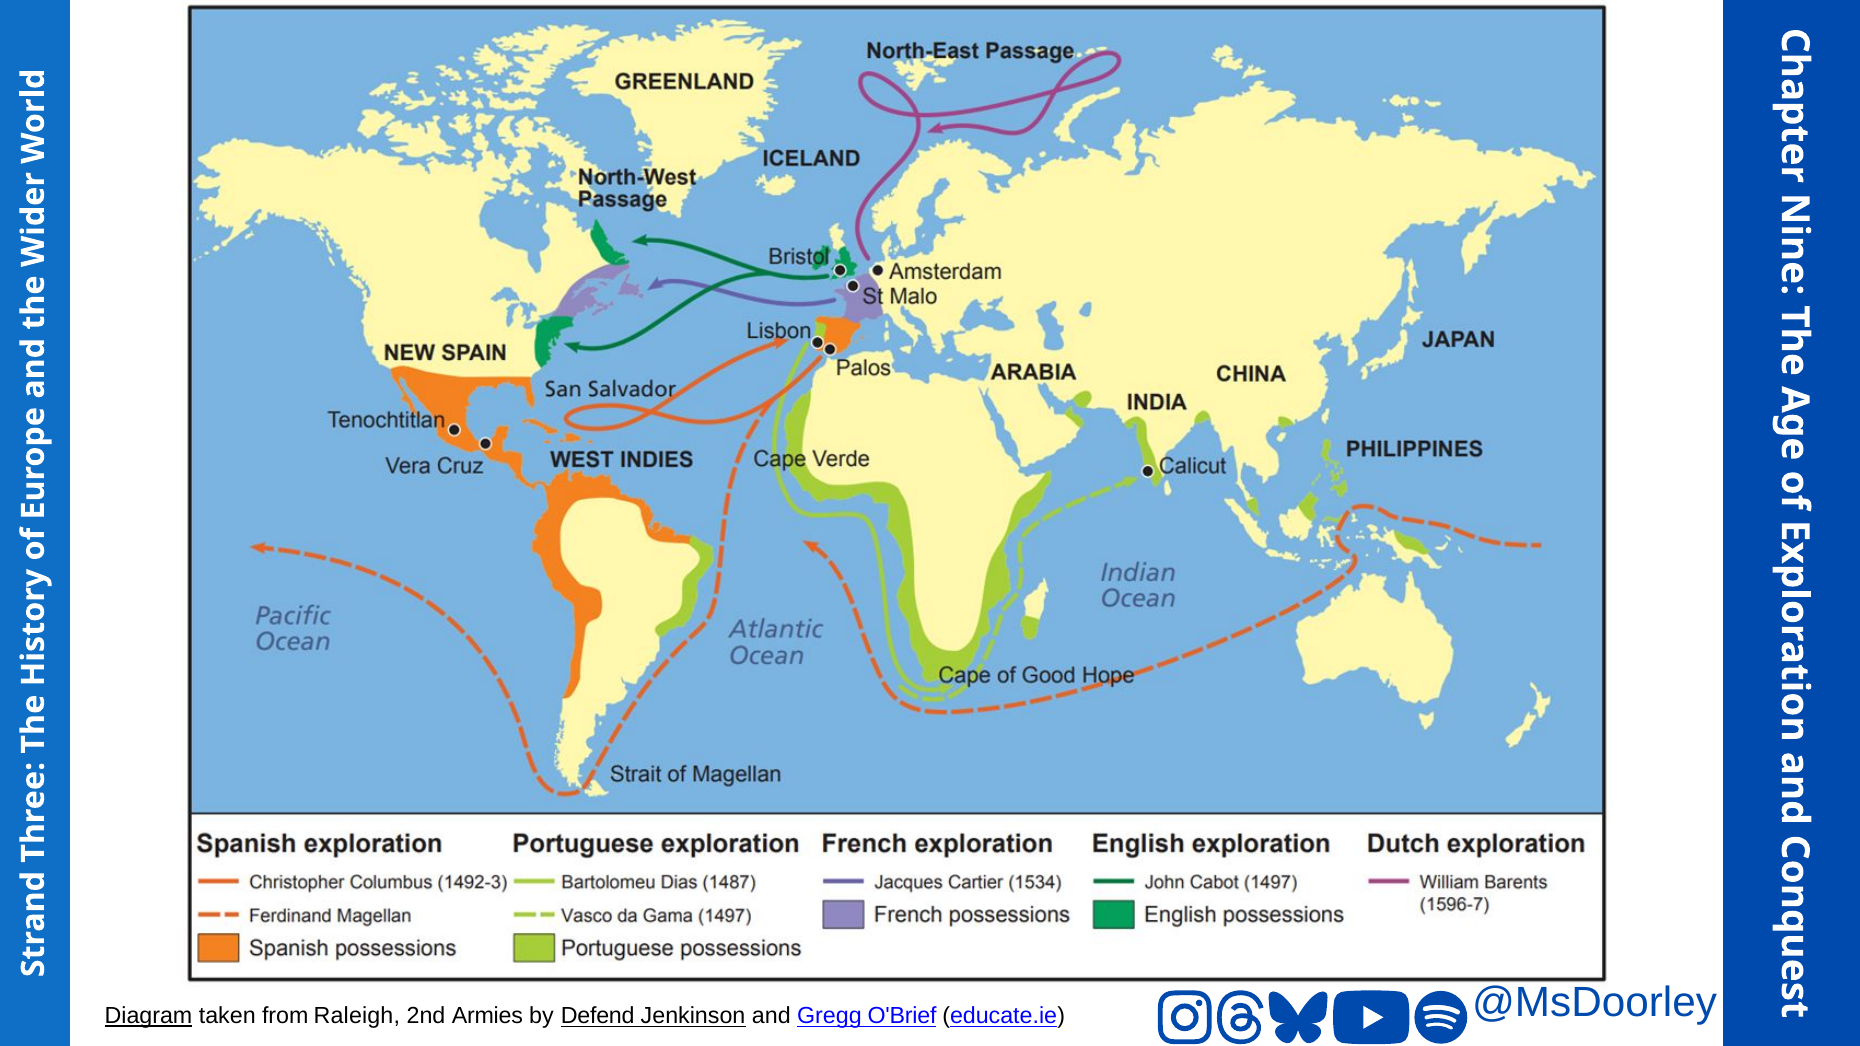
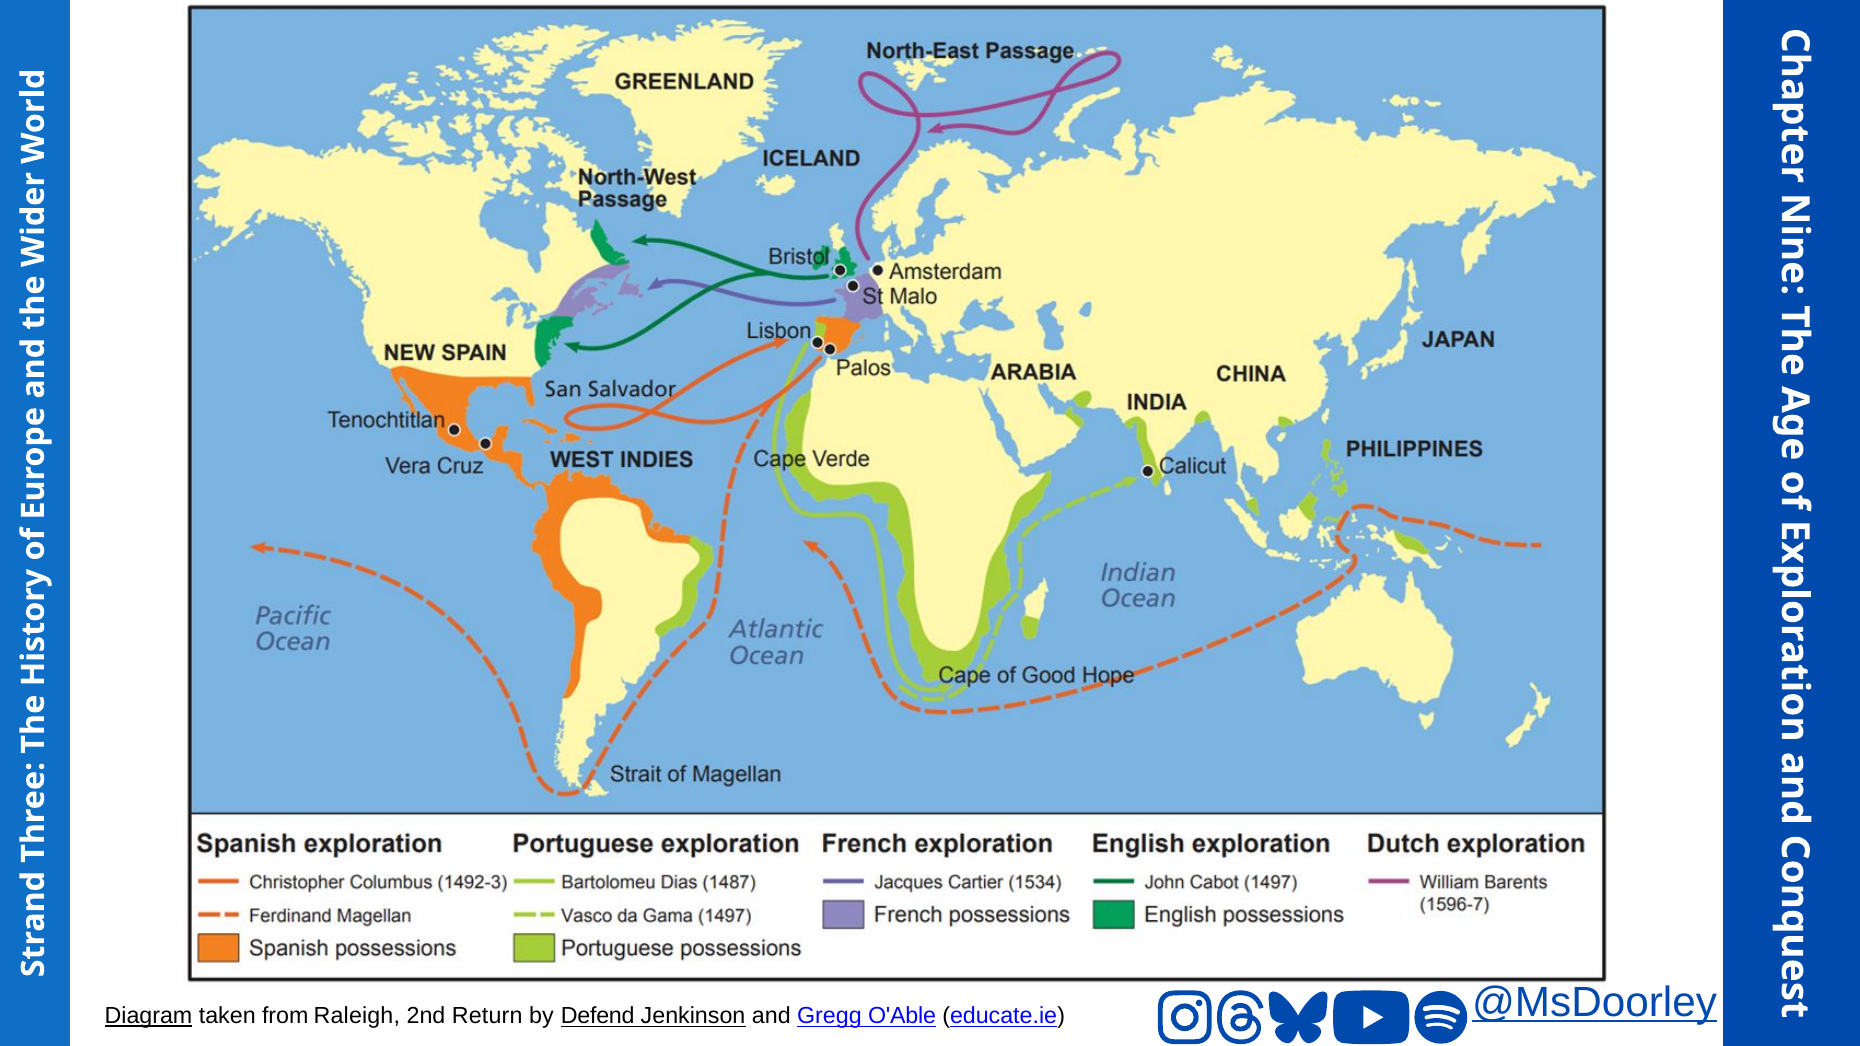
Armies: Armies -> Return (487, 1016)
O'Brief: O'Brief -> O'Able (902, 1016)
@MsDoorley underline: none -> present (1594, 1003)
